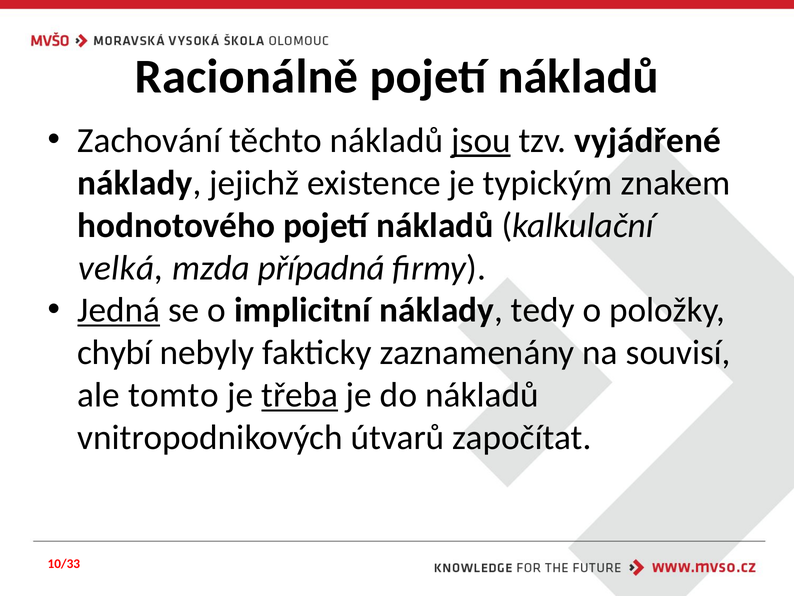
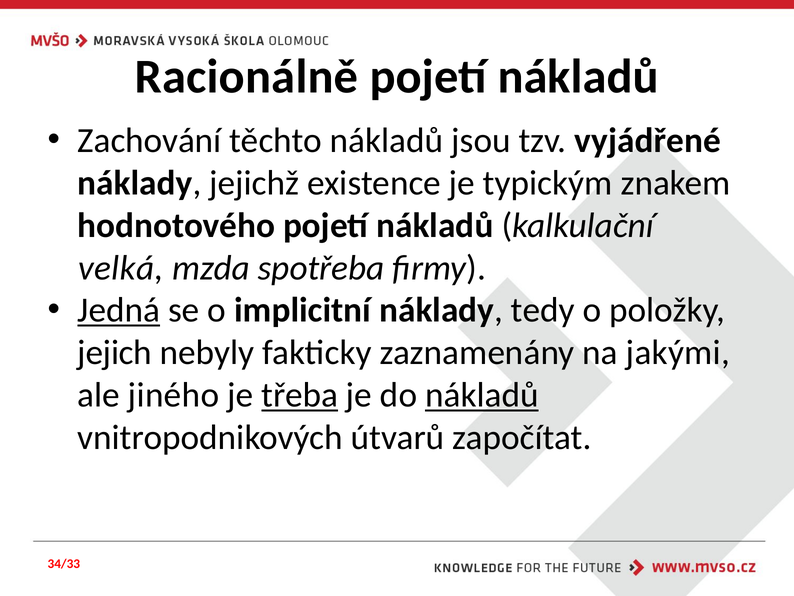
jsou underline: present -> none (481, 140)
případná: případná -> spotřeba (321, 268)
chybí: chybí -> jejich (115, 352)
souvisí: souvisí -> jakými (678, 352)
tomto: tomto -> jiného (174, 395)
nákladů underline: none -> present (482, 395)
10/33: 10/33 -> 34/33 (64, 563)
